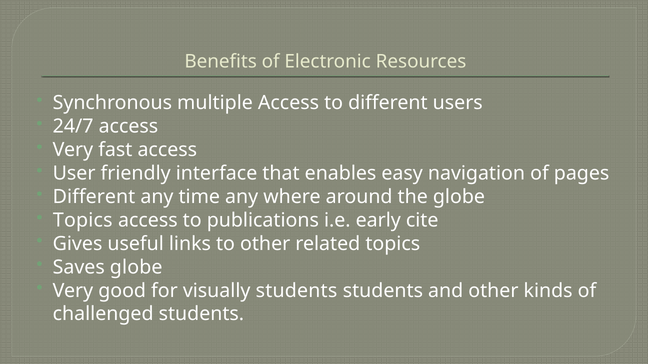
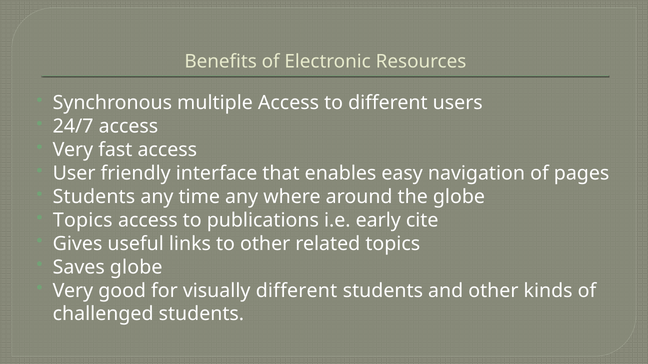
Different: Different -> Students (94, 197)
visually students: students -> different (296, 291)
